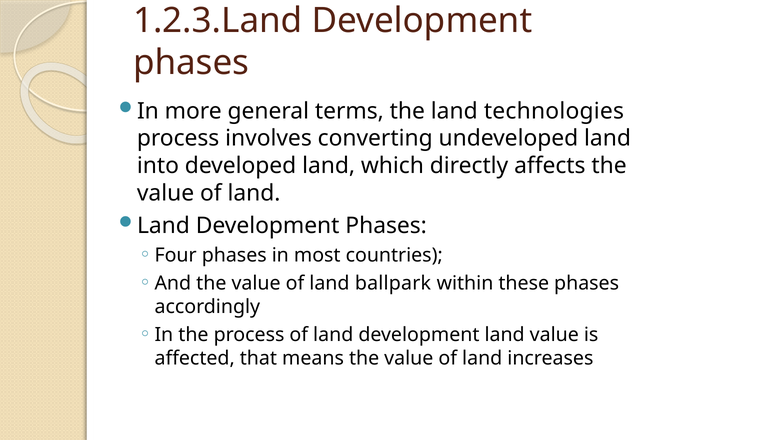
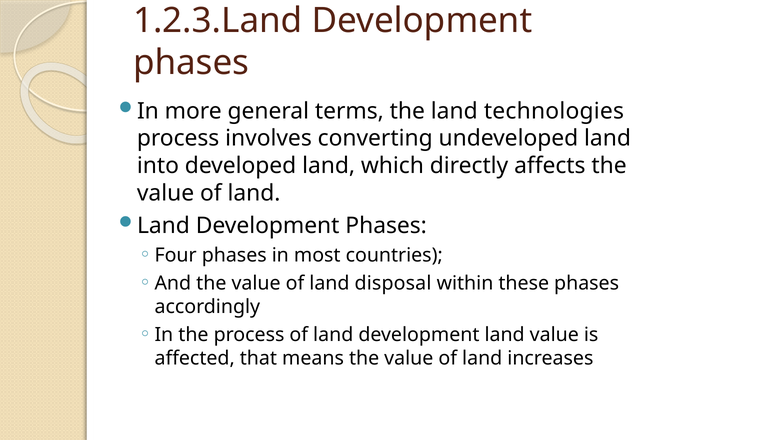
ballpark: ballpark -> disposal (393, 283)
